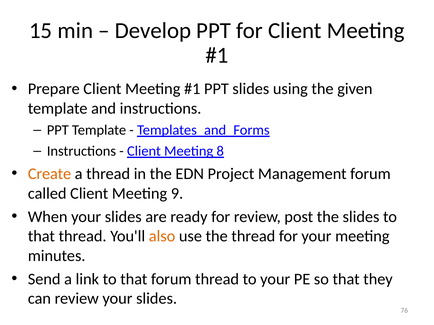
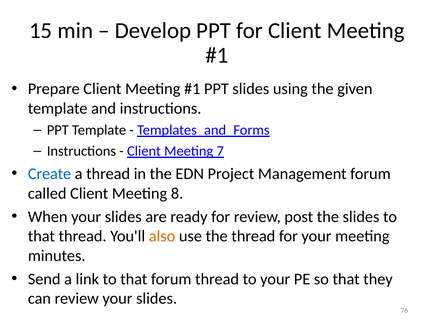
8: 8 -> 7 (220, 151)
Create colour: orange -> blue (50, 174)
9: 9 -> 8 (177, 194)
